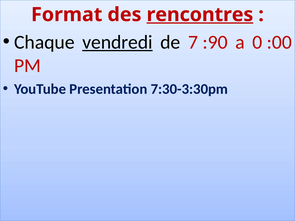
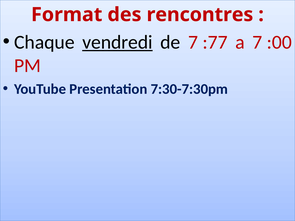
rencontres underline: present -> none (200, 15)
:90: :90 -> :77 (215, 42)
a 0: 0 -> 7 (257, 42)
7:30-3:30pm: 7:30-3:30pm -> 7:30-7:30pm (189, 89)
